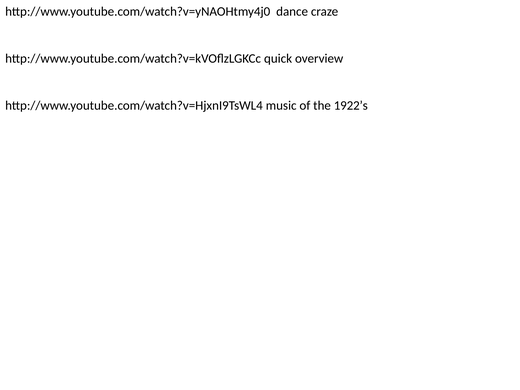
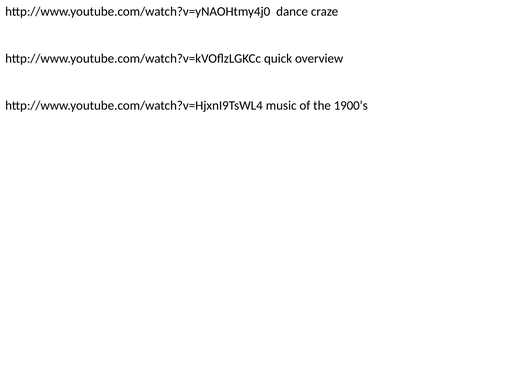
1922’s: 1922’s -> 1900’s (351, 106)
